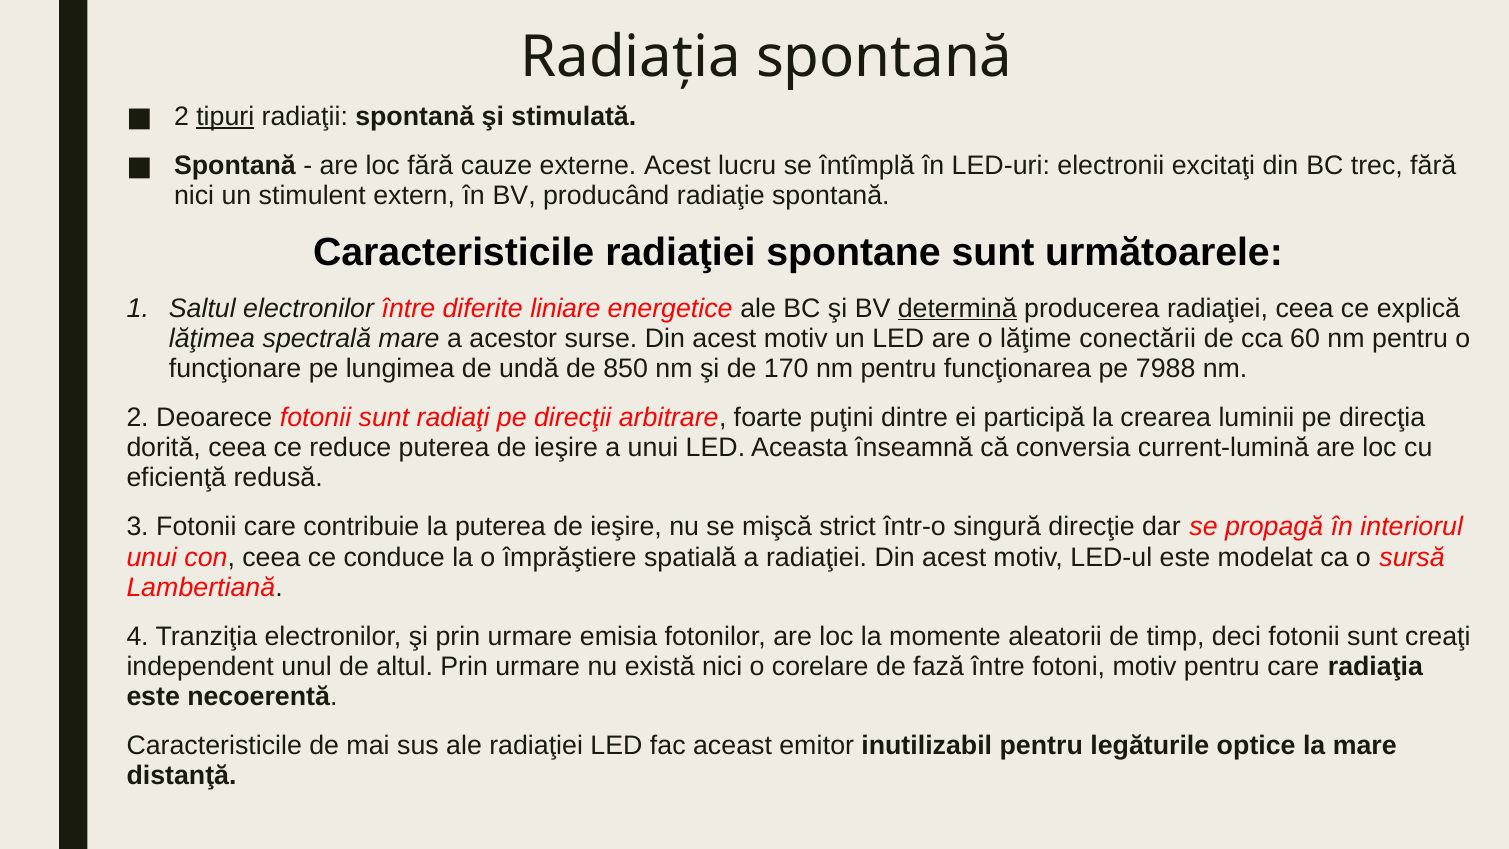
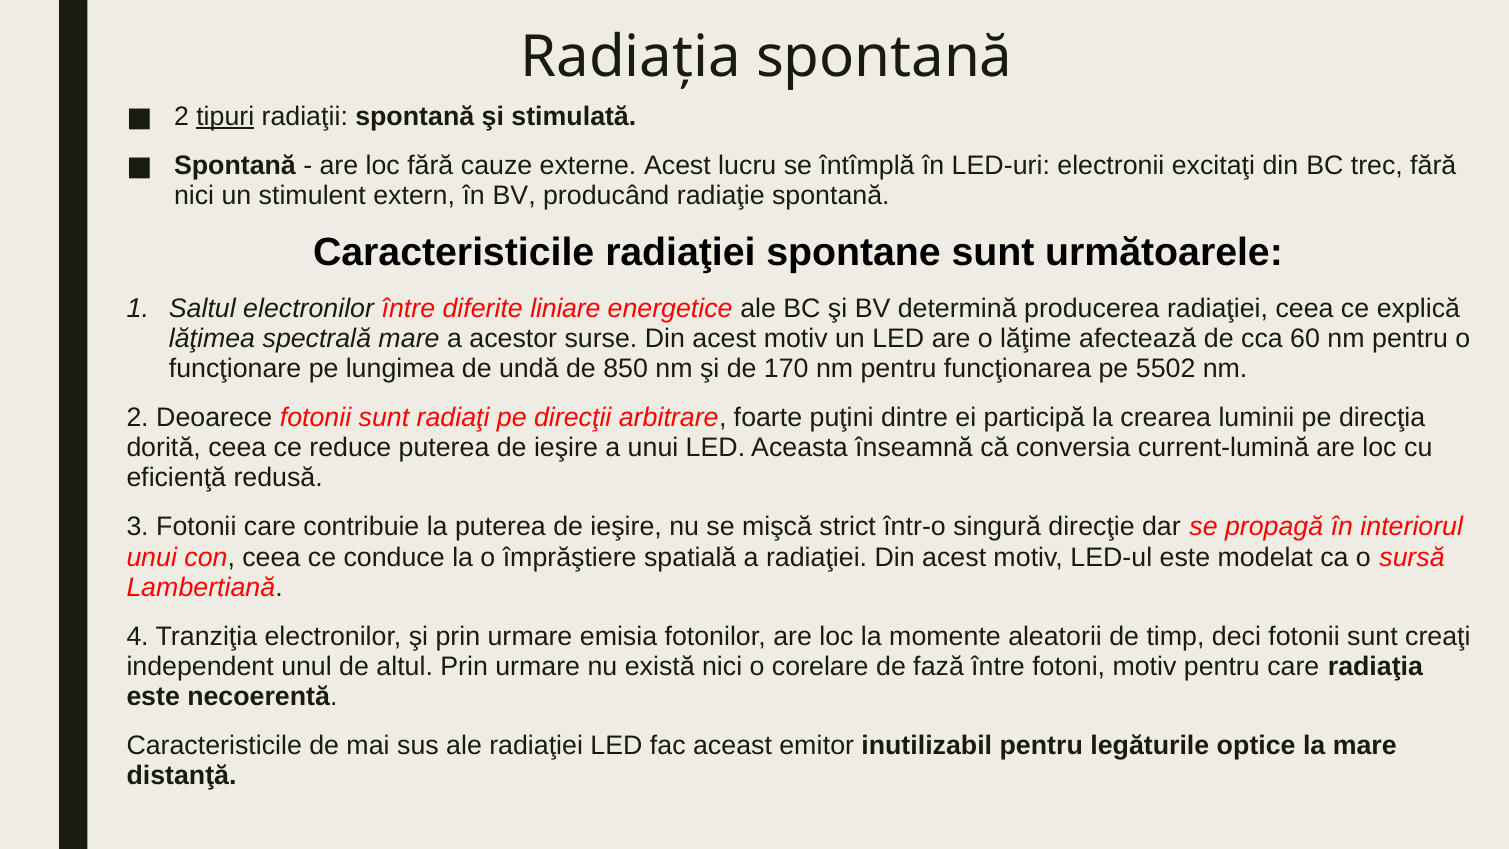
determină underline: present -> none (957, 308)
conectării: conectării -> afectează (1138, 338)
7988: 7988 -> 5502 (1166, 368)
